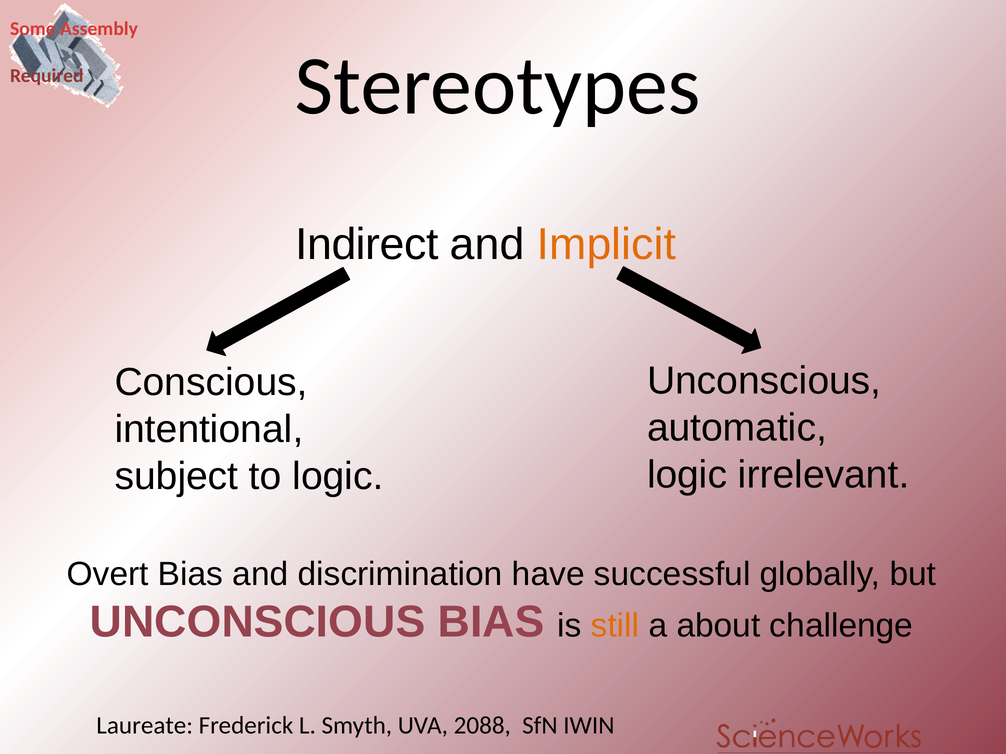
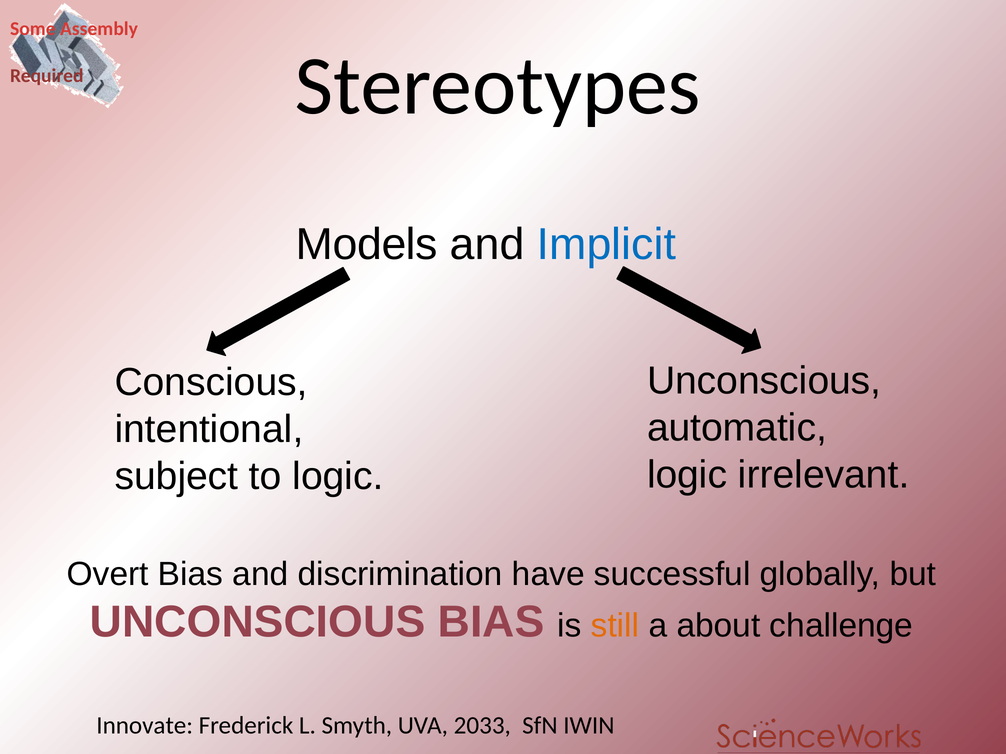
Indirect: Indirect -> Models (367, 245)
Implicit colour: orange -> blue (606, 245)
Laureate: Laureate -> Innovate (145, 726)
2088: 2088 -> 2033 (482, 726)
